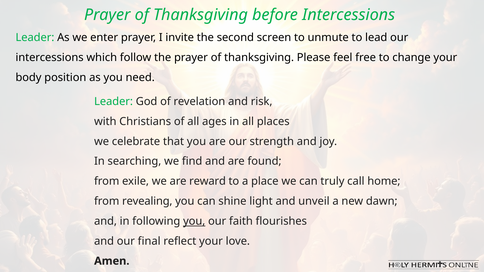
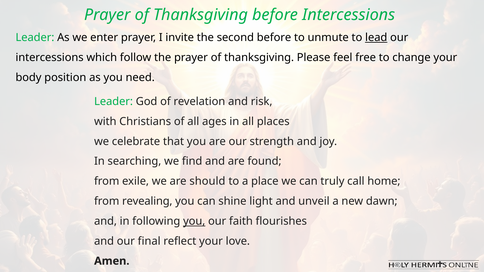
second screen: screen -> before (274, 38)
lead underline: none -> present (376, 38)
reward: reward -> should (207, 181)
